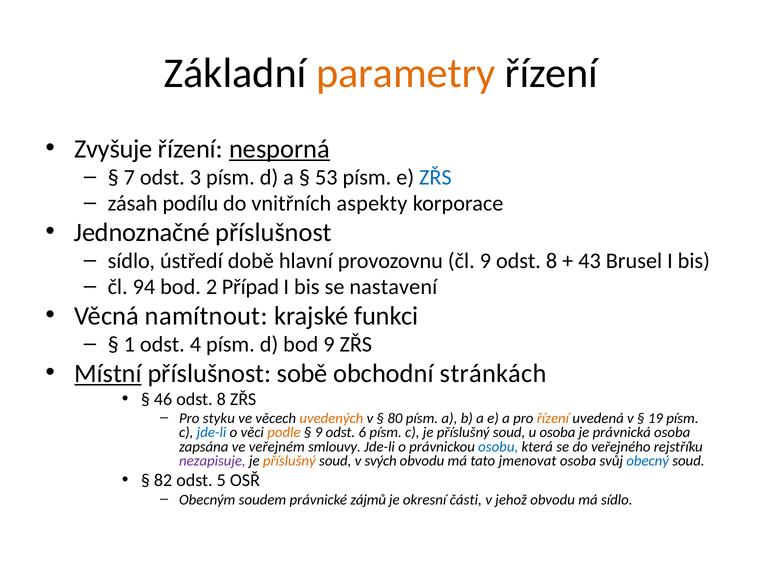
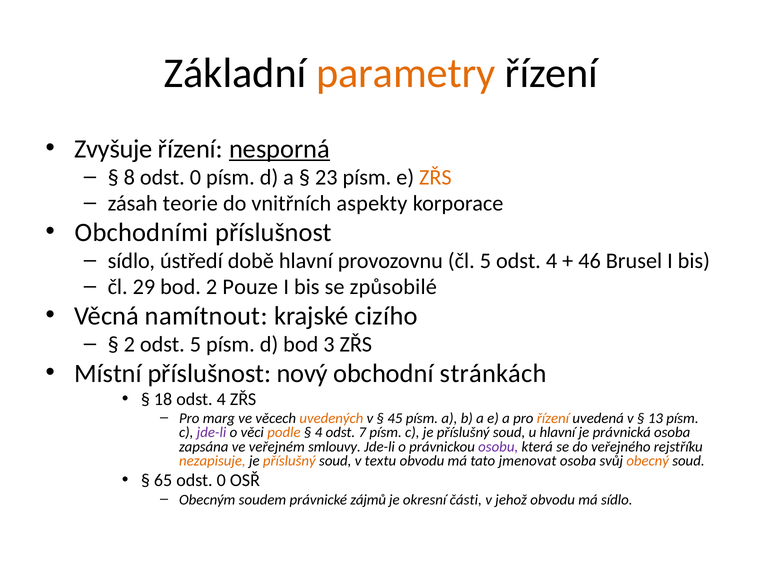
7: 7 -> 8 (129, 177)
3: 3 -> 0 (195, 177)
53: 53 -> 23 (326, 177)
ZŘS colour: blue -> orange (435, 177)
podílu: podílu -> teorie (190, 203)
Jednoznačné: Jednoznačné -> Obchodními (142, 232)
čl 9: 9 -> 5 (485, 261)
8: 8 -> 4 (552, 261)
43: 43 -> 46 (590, 261)
94: 94 -> 29 (144, 287)
Případ: Případ -> Pouze (250, 287)
nastavení: nastavení -> způsobilé (393, 287)
funkci: funkci -> cizího (386, 316)
1: 1 -> 2 (129, 344)
odst 4: 4 -> 5 (195, 344)
bod 9: 9 -> 3 (329, 344)
Místní underline: present -> none (108, 373)
sobě: sobě -> nový (302, 373)
46: 46 -> 18 (163, 399)
8: 8 -> 4 (221, 399)
styku: styku -> marg (219, 418)
80: 80 -> 45 (395, 418)
19: 19 -> 13 (655, 418)
jde-li colour: blue -> purple (212, 432)
9: 9 -> 4 (319, 432)
6: 6 -> 7 (362, 432)
u osoba: osoba -> hlavní (557, 432)
osobu colour: blue -> purple (498, 446)
nezapisuje colour: purple -> orange (212, 460)
svých: svých -> textu (380, 460)
obecný colour: blue -> orange (648, 460)
82: 82 -> 65 (163, 480)
5: 5 -> 0 (221, 480)
